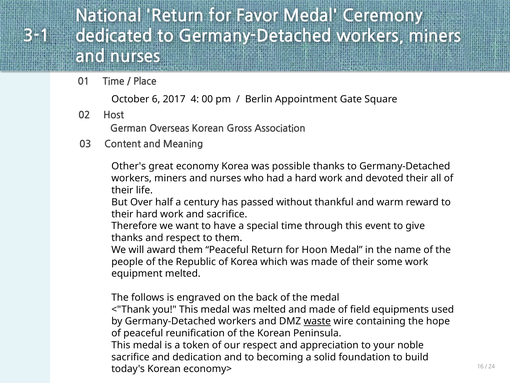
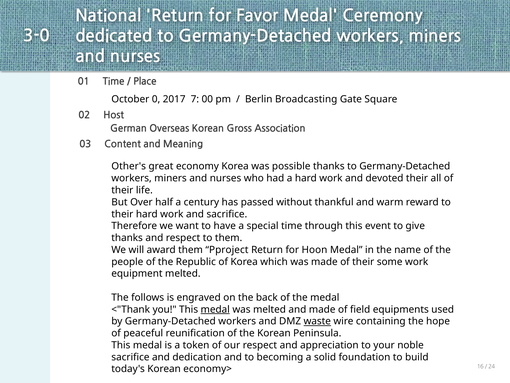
3-1: 3-1 -> 3-0 (37, 36)
6: 6 -> 0 (156, 99)
4: 4 -> 7 (195, 99)
Appointment: Appointment -> Broadcasting (306, 99)
them Peaceful: Peaceful -> Pproject (227, 249)
medal underline: none -> present (215, 309)
